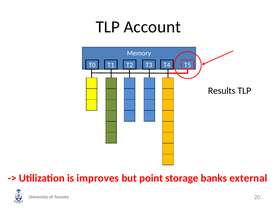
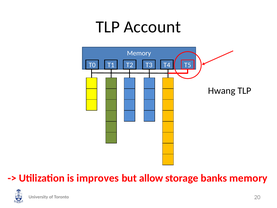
Results: Results -> Hwang (222, 91)
point: point -> allow (151, 178)
banks external: external -> memory (248, 178)
